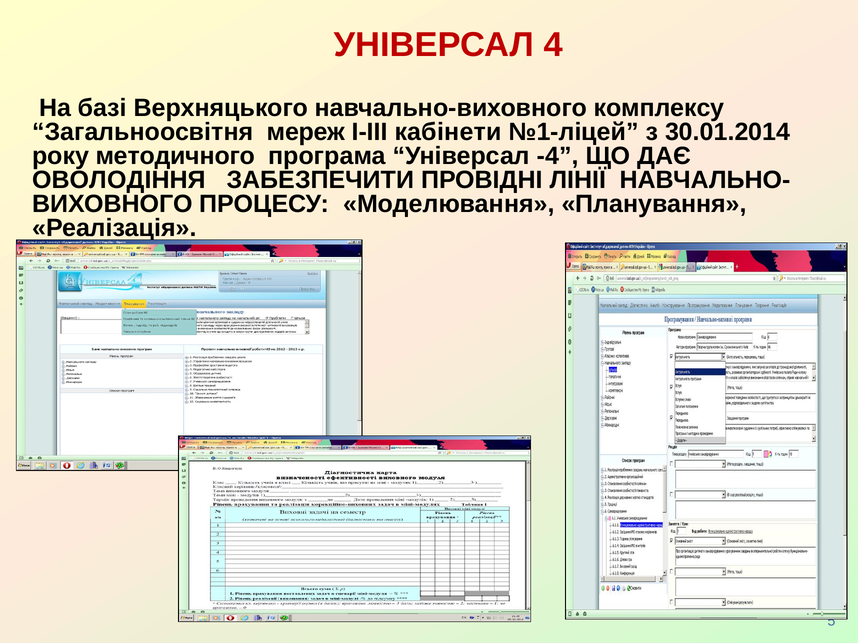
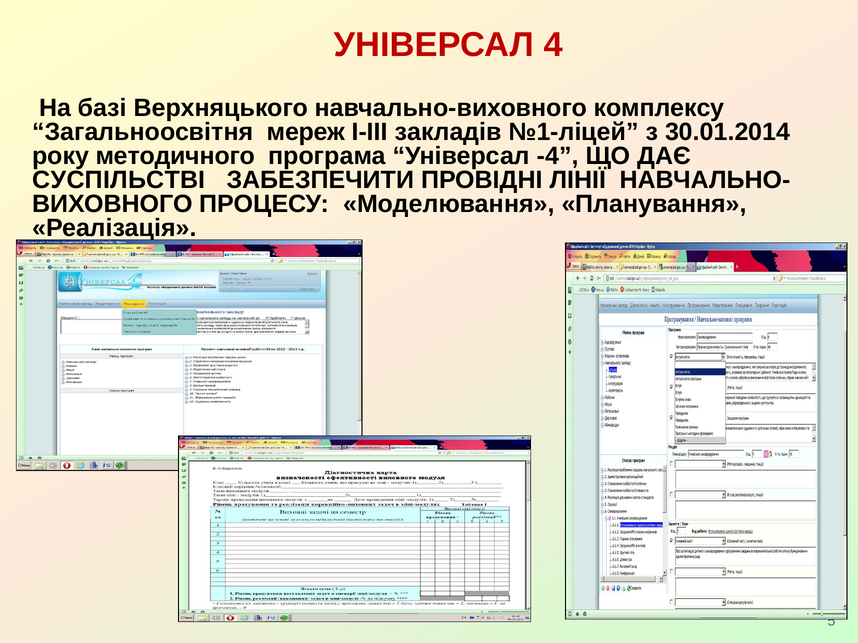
кабінети: кабінети -> закладів (448, 132)
ОВОЛОДІННЯ: ОВОЛОДІННЯ -> СУСПІЛЬСТВІ (119, 180)
